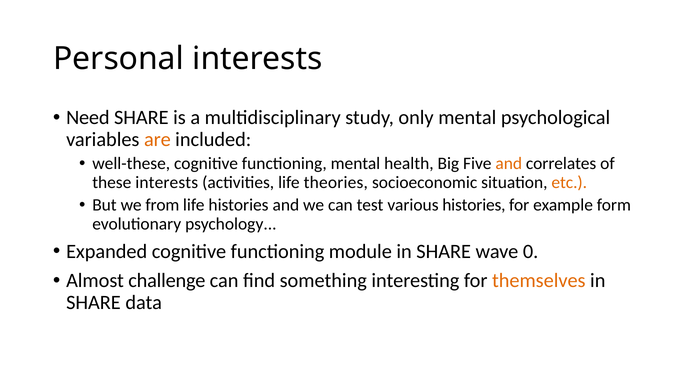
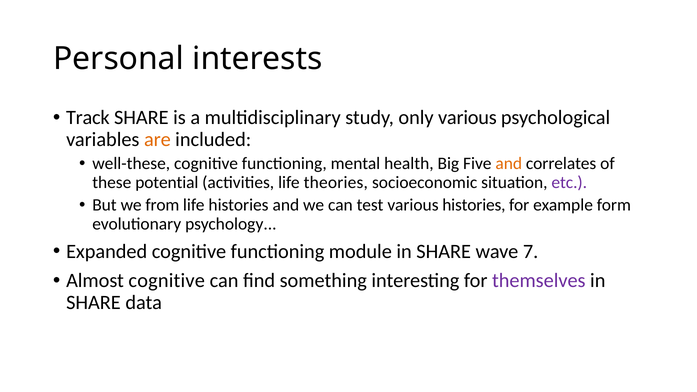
Need: Need -> Track (88, 118)
only mental: mental -> various (467, 118)
these interests: interests -> potential (167, 183)
etc colour: orange -> purple (569, 183)
0: 0 -> 7 (531, 251)
Almost challenge: challenge -> cognitive (167, 281)
themselves colour: orange -> purple (539, 281)
